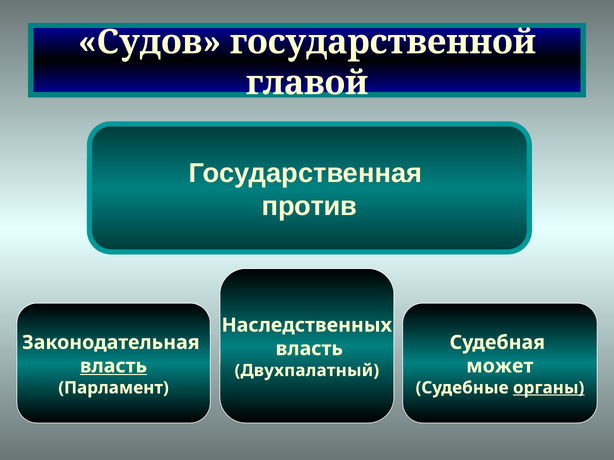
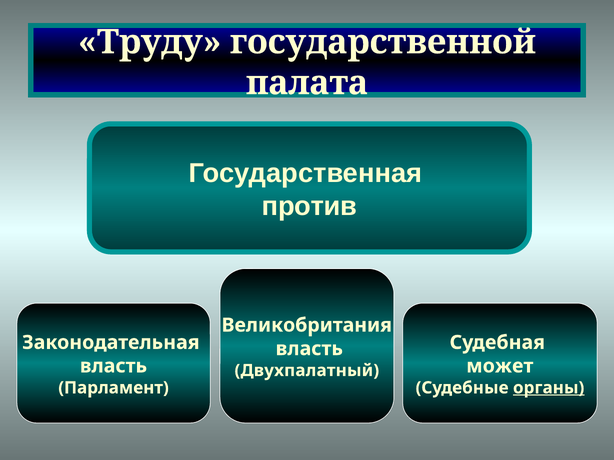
Судов: Судов -> Труду (150, 42)
главой: главой -> палата (307, 83)
Наследственных: Наследственных -> Великобритания (307, 326)
власть underline: present -> none (113, 366)
